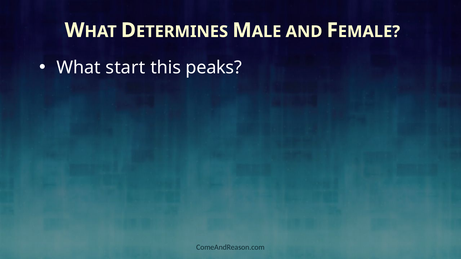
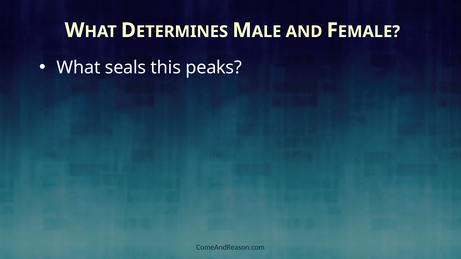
start: start -> seals (126, 68)
